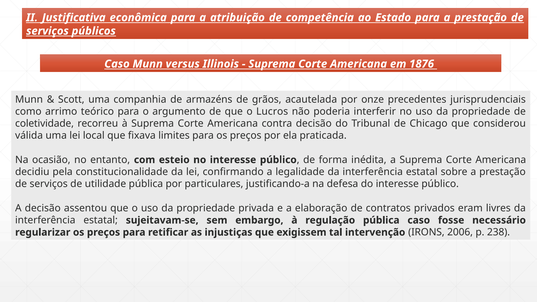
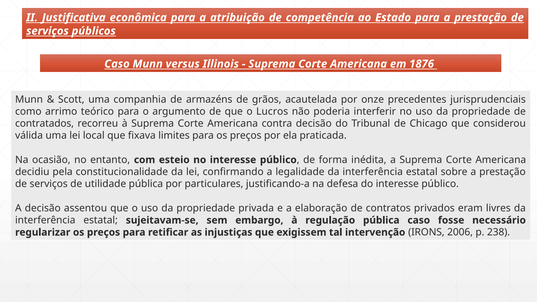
coletividade: coletividade -> contratados (45, 124)
